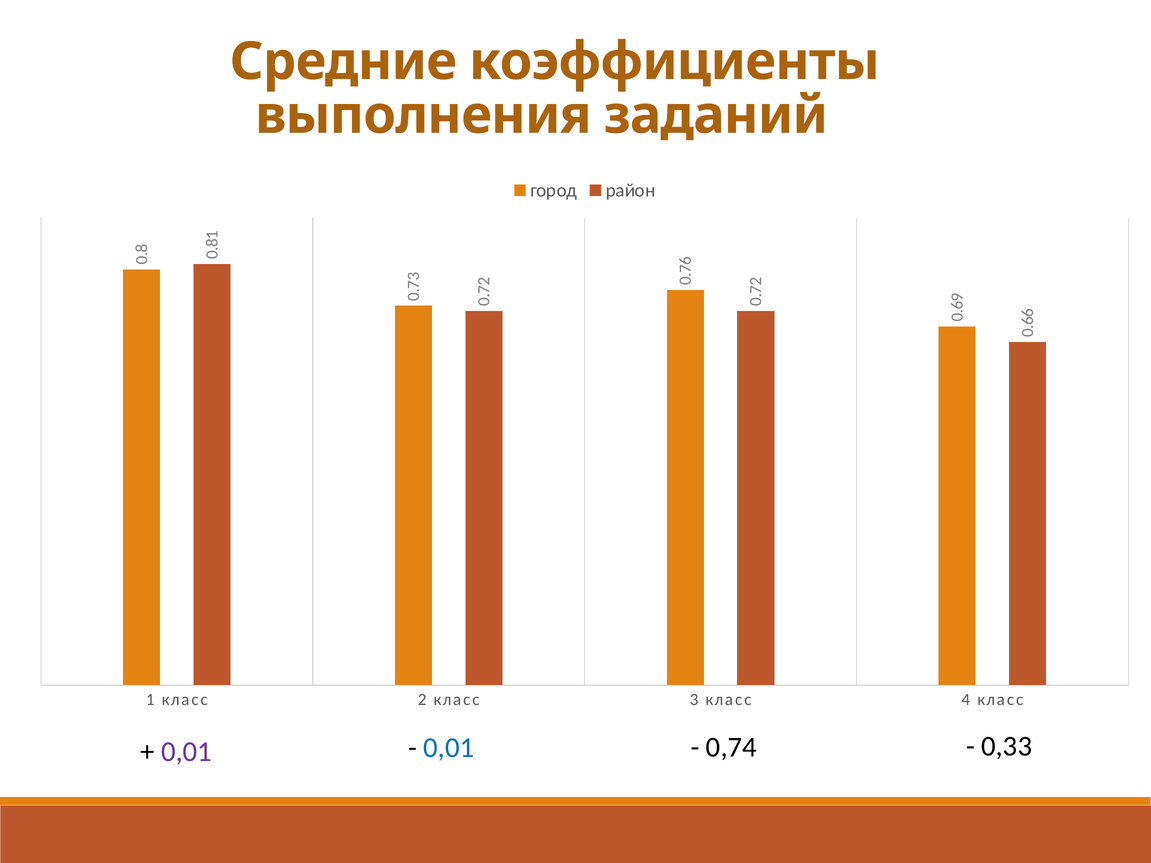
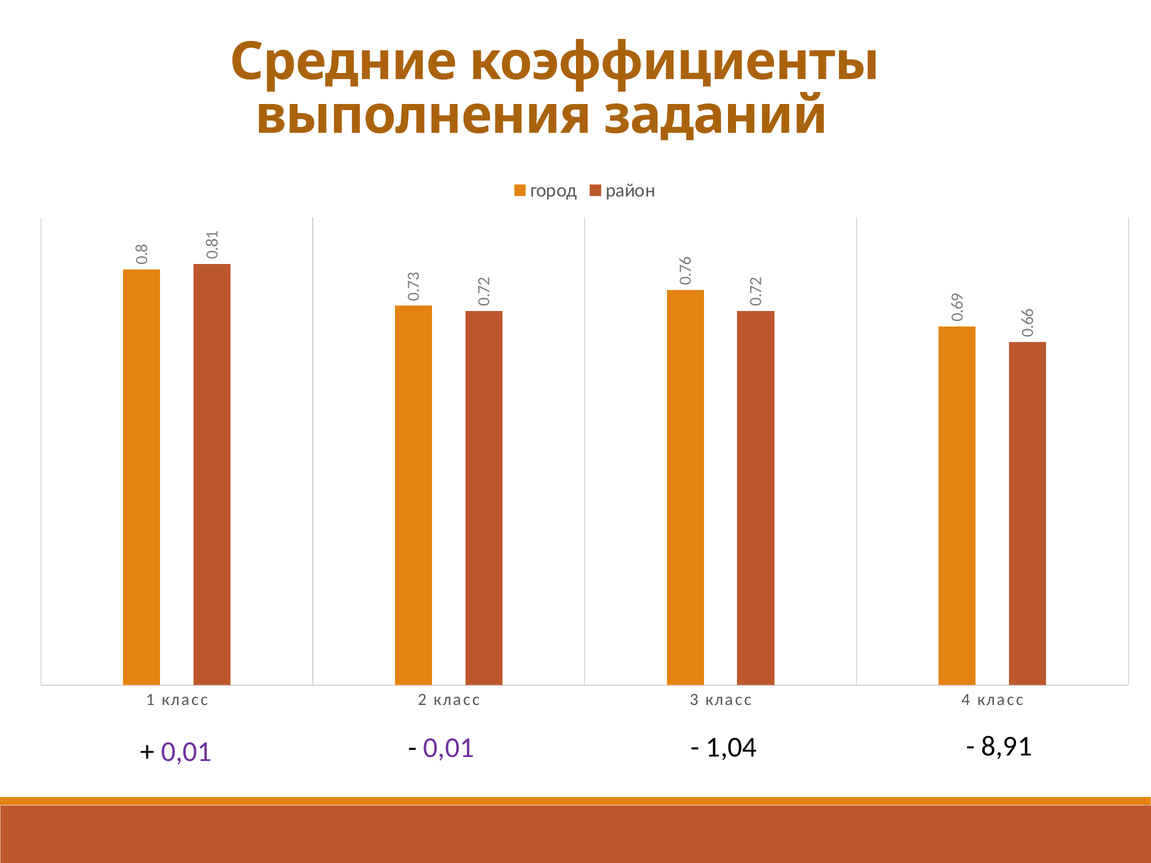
0,74: 0,74 -> 1,04 (731, 748)
0,01 colour: blue -> purple (449, 748)
0,33: 0,33 -> 8,91 (1007, 746)
